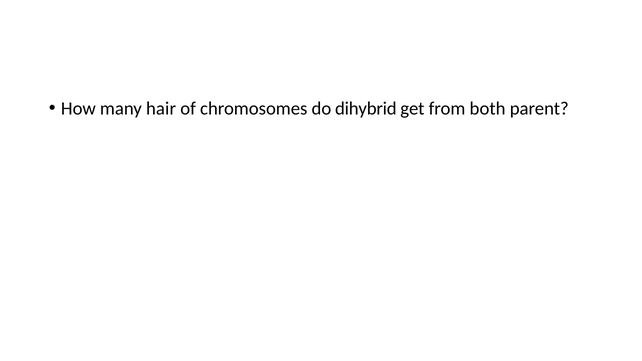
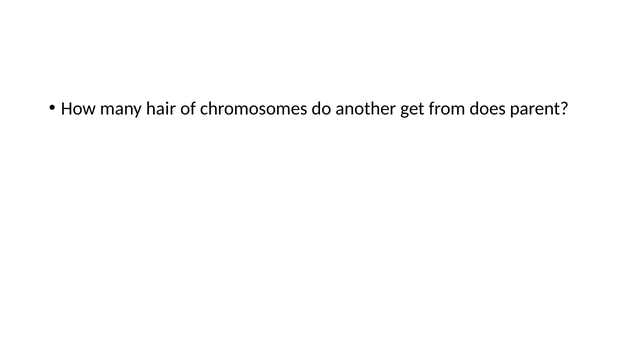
dihybrid: dihybrid -> another (366, 109)
both: both -> does (488, 109)
